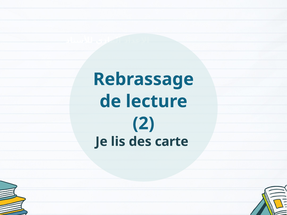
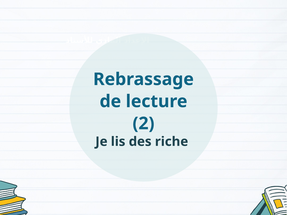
carte: carte -> riche (172, 142)
